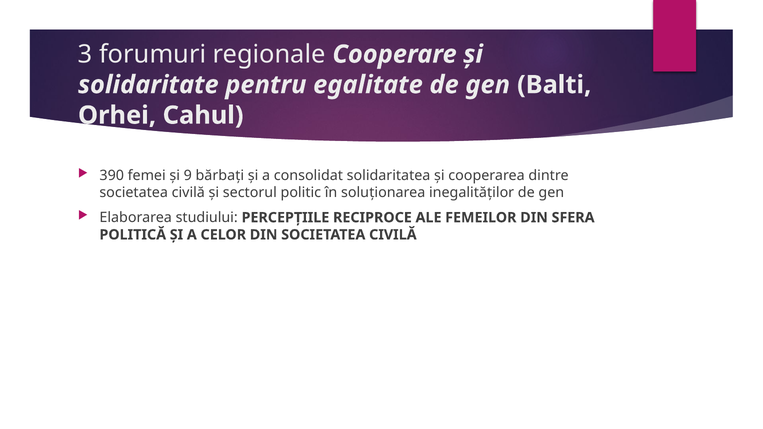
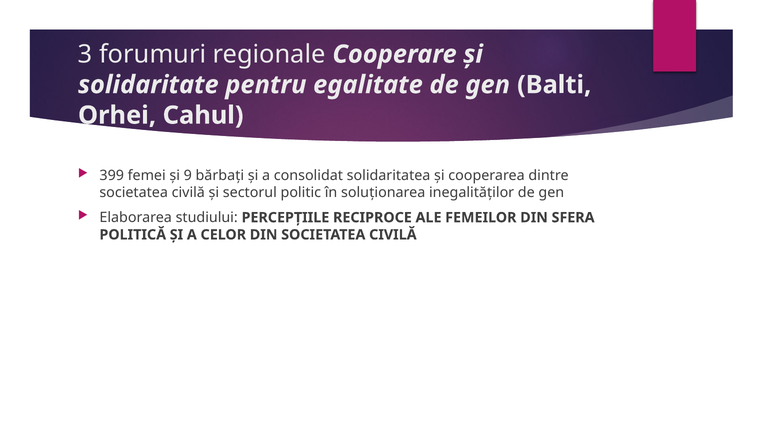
390: 390 -> 399 (112, 175)
